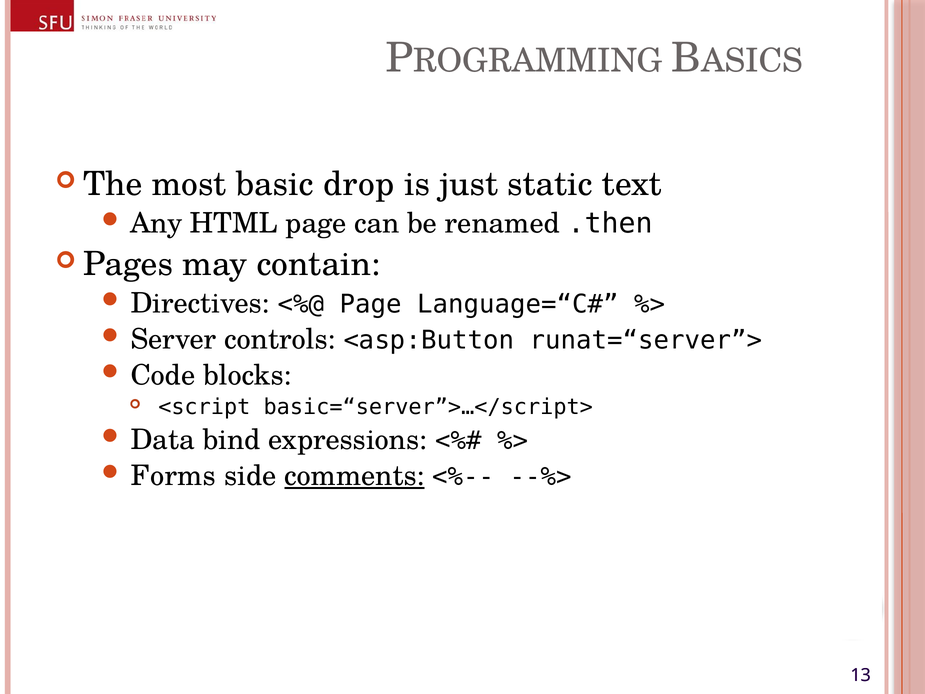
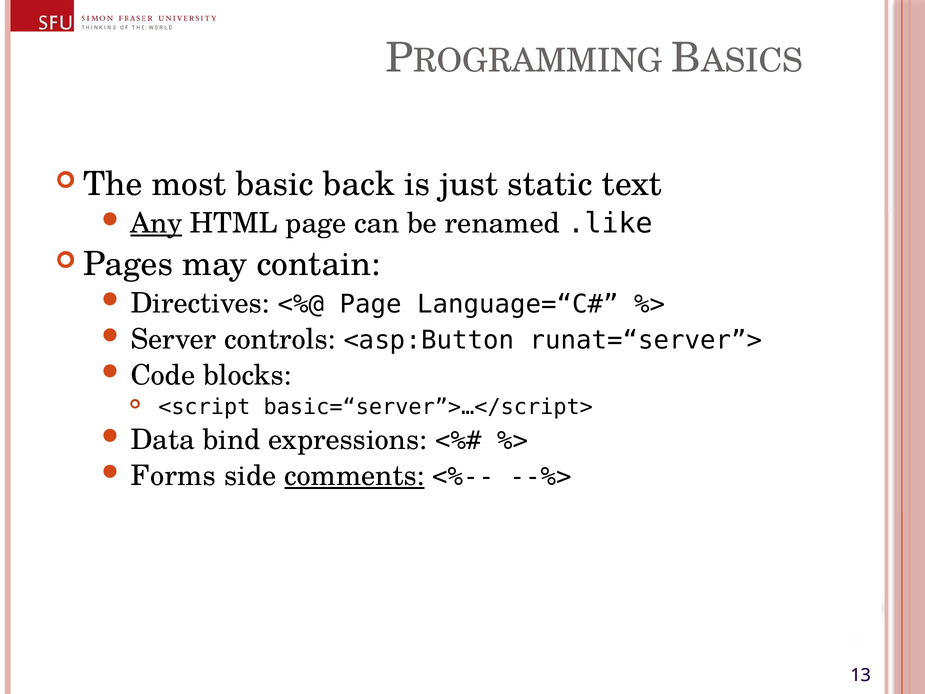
drop: drop -> back (359, 184)
Any underline: none -> present (156, 223)
.then: .then -> .like (610, 223)
